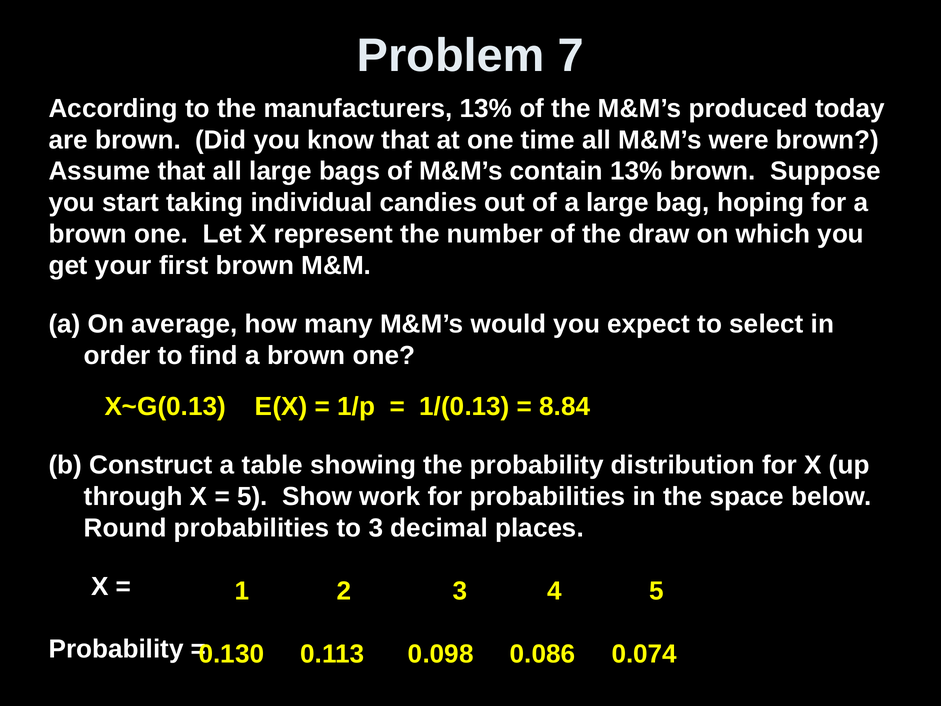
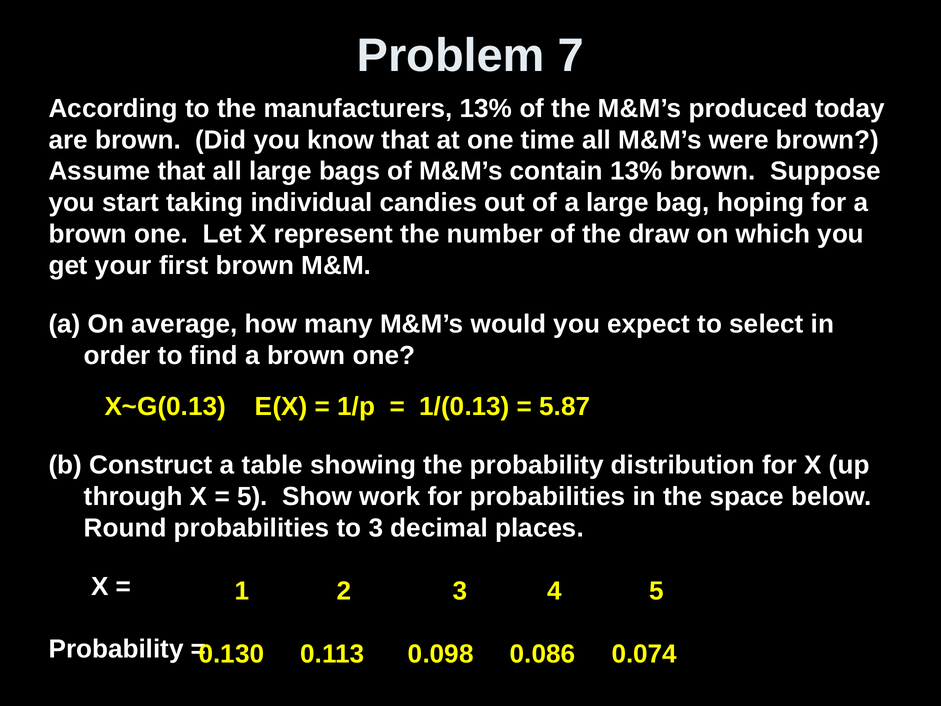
8.84: 8.84 -> 5.87 (565, 406)
